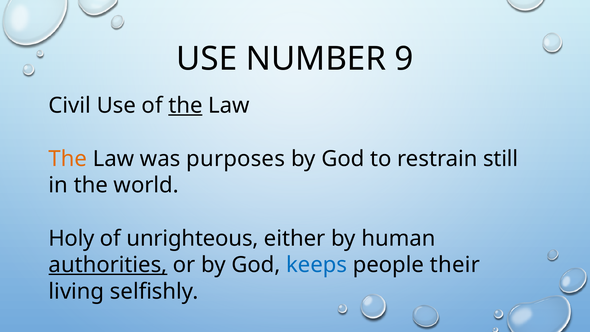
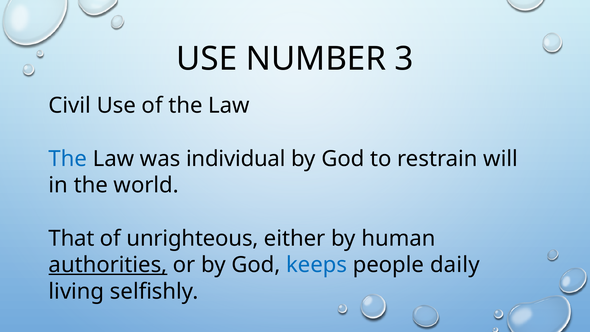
9: 9 -> 3 (404, 59)
the underline: present -> none (185, 106)
The colour: orange -> blue (68, 159)
purposes: purposes -> individual (236, 159)
still: still -> will (501, 159)
Holy: Holy -> That (71, 238)
their: their -> daily (455, 265)
